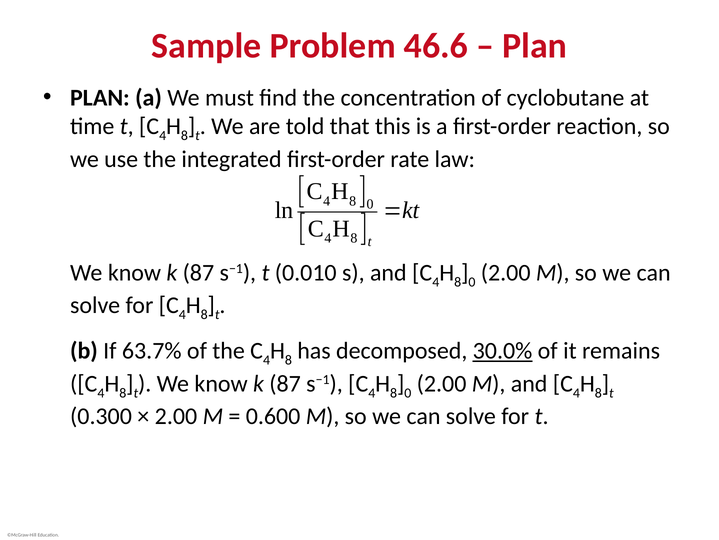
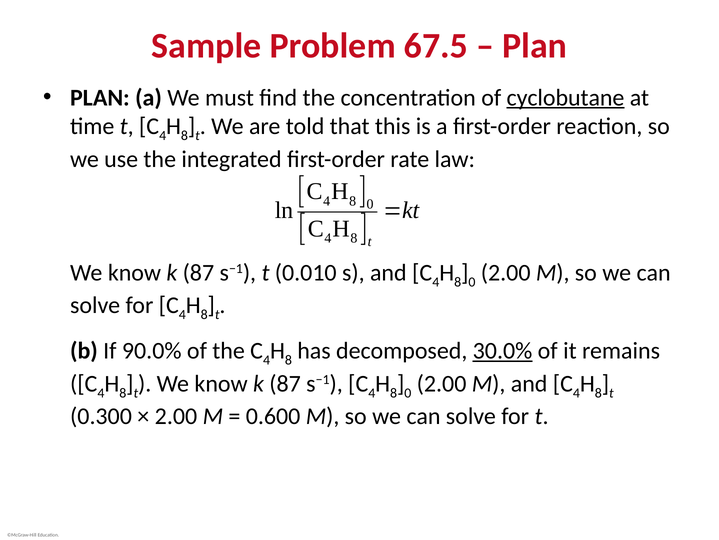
46.6: 46.6 -> 67.5 (436, 46)
cyclobutane underline: none -> present (565, 98)
63.7%: 63.7% -> 90.0% (152, 350)
